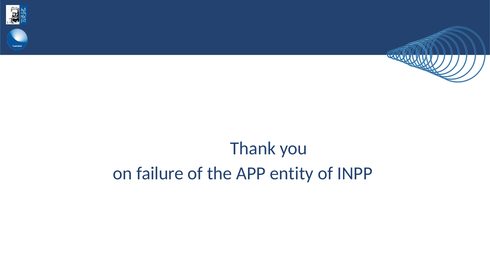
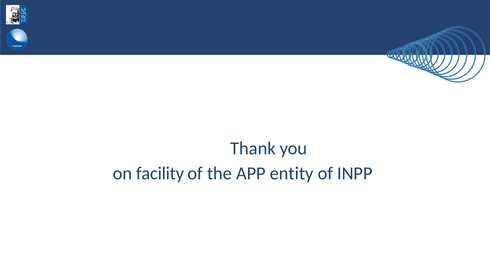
failure: failure -> facility (160, 173)
